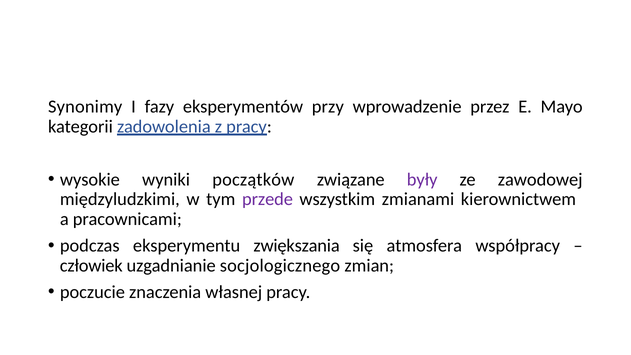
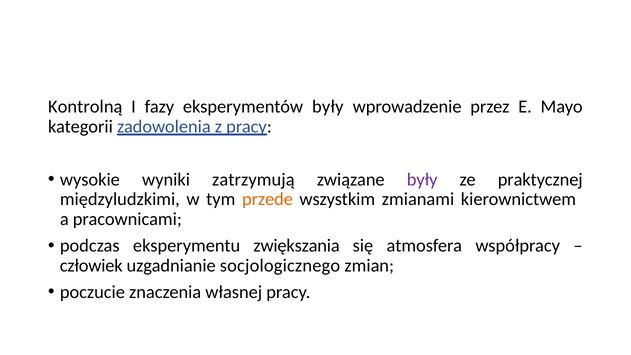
Synonimy: Synonimy -> Kontrolną (85, 107)
eksperymentów przy: przy -> były (328, 107)
początków: początków -> zatrzymują (253, 179)
zawodowej: zawodowej -> praktycznej (540, 179)
przede colour: purple -> orange (268, 199)
